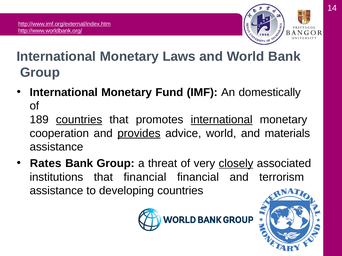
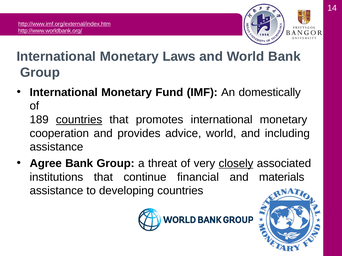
international underline: present -> none (222, 120)
provides underline: present -> none (139, 134)
materials: materials -> including (287, 134)
Rates: Rates -> Agree (46, 164)
that financial: financial -> continue (145, 177)
terrorism: terrorism -> materials (282, 177)
